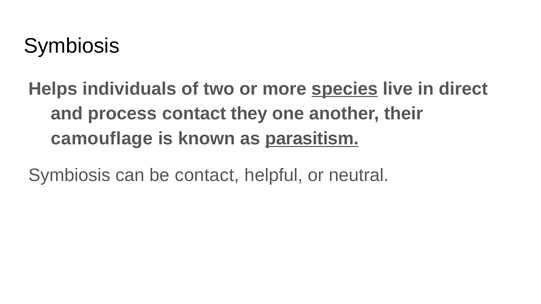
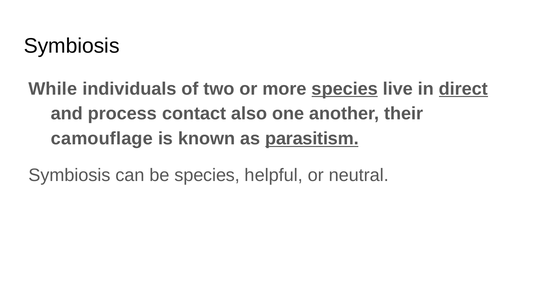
Helps: Helps -> While (53, 89)
direct underline: none -> present (463, 89)
they: they -> also (249, 114)
be contact: contact -> species (207, 176)
